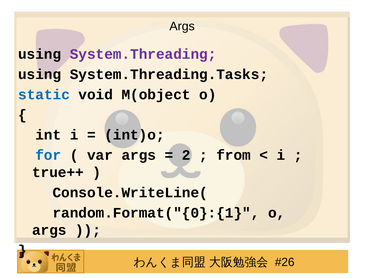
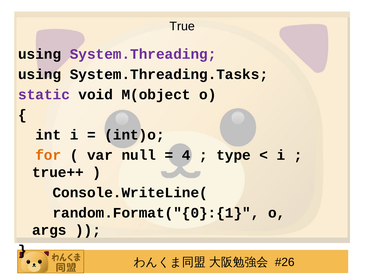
Args: Args -> True (182, 26)
static colour: blue -> purple (44, 94)
for colour: blue -> orange (48, 155)
var args: args -> null (139, 155)
2: 2 -> 4 (186, 155)
from: from -> type (234, 155)
